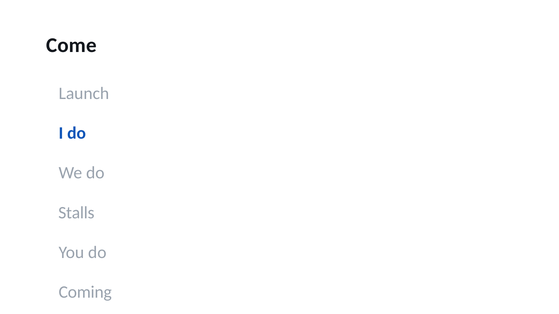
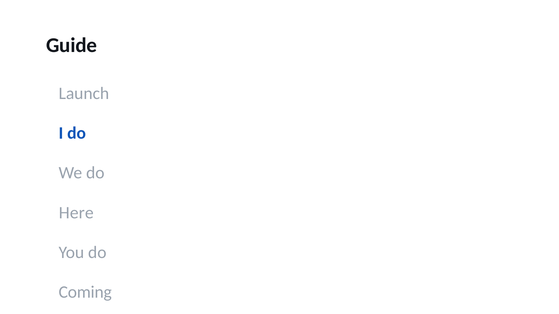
Come: Come -> Guide (72, 45)
Stalls: Stalls -> Here (76, 213)
